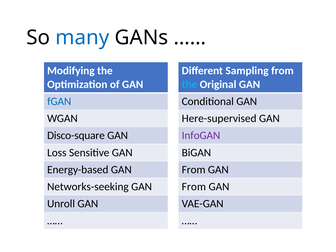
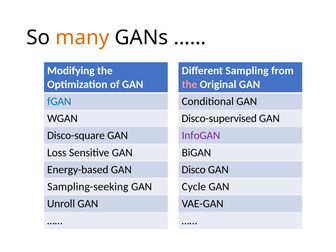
many colour: blue -> orange (82, 38)
the colour: light blue -> pink (189, 84)
Here-supervised: Here-supervised -> Disco-supervised (219, 118)
From: From -> Disco (194, 170)
Networks-seeking: Networks-seeking -> Sampling-seeking (88, 187)
From: From -> Cycle (194, 187)
